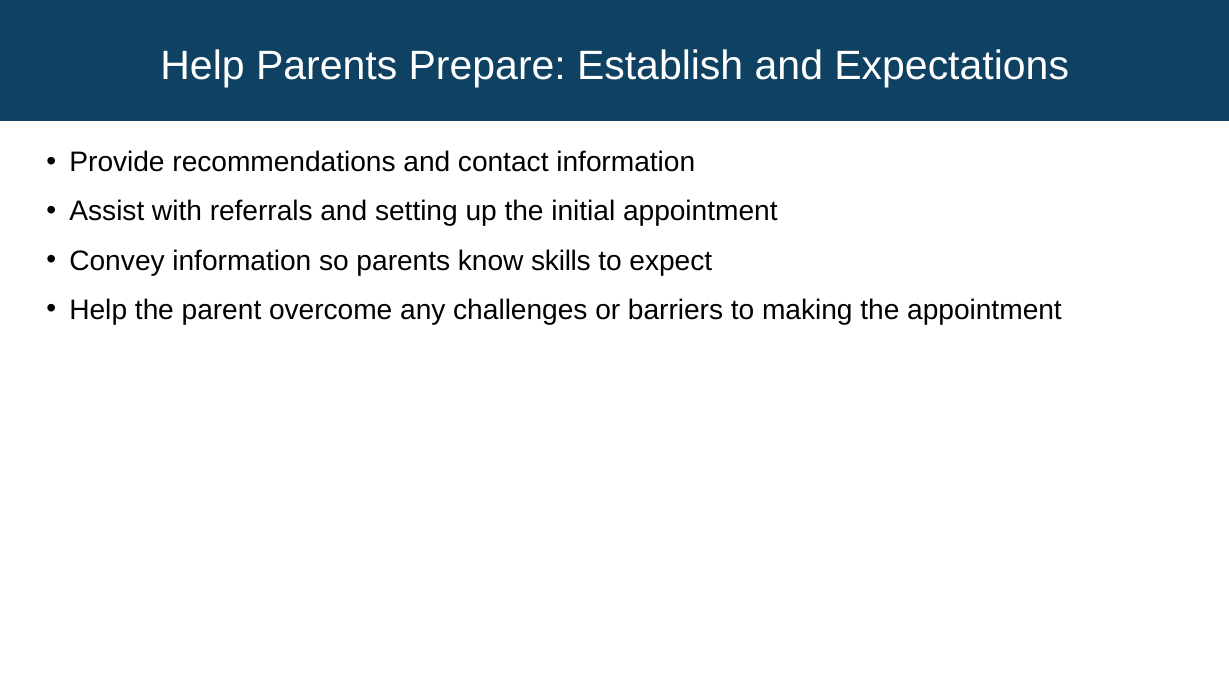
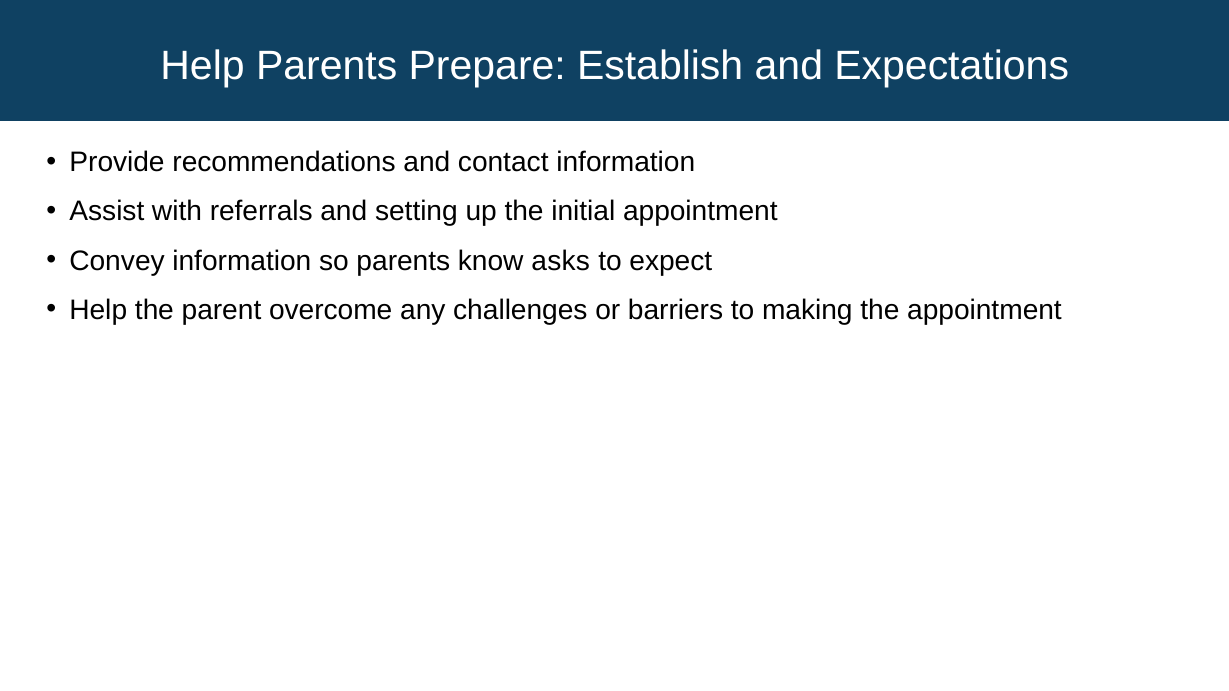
skills: skills -> asks (561, 261)
